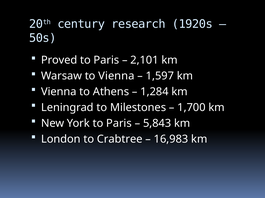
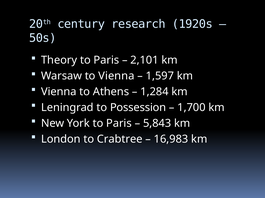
Proved: Proved -> Theory (59, 60)
Milestones: Milestones -> Possession (138, 108)
